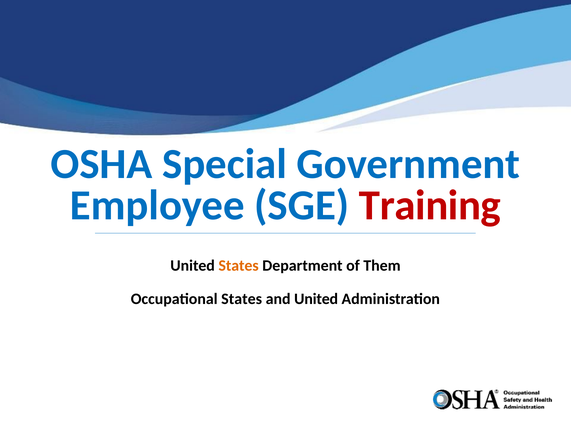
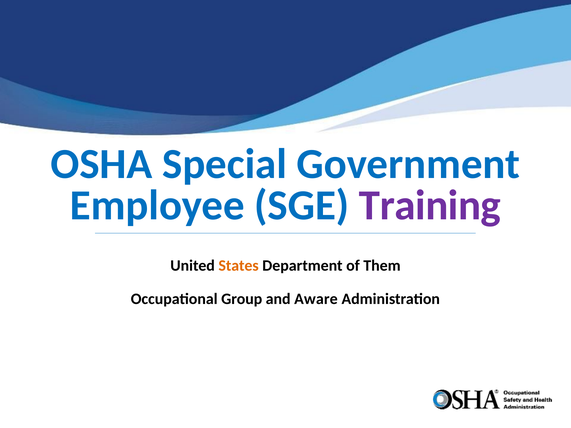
Training colour: red -> purple (430, 205)
Occupational States: States -> Group (242, 299)
and United: United -> Aware (316, 299)
